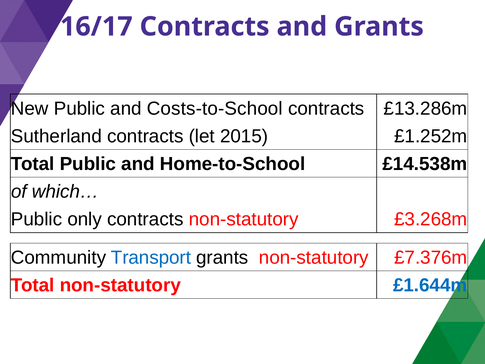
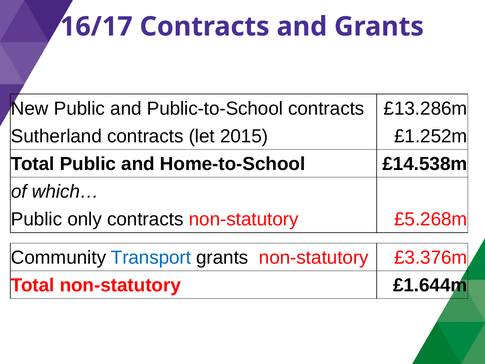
Costs-to-School: Costs-to-School -> Public-to-School (215, 108)
£3.268m: £3.268m -> £5.268m (431, 219)
£7.376m: £7.376m -> £3.376m (431, 257)
£1.644m colour: blue -> black (430, 285)
